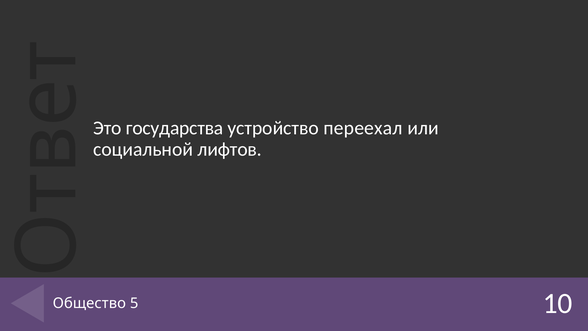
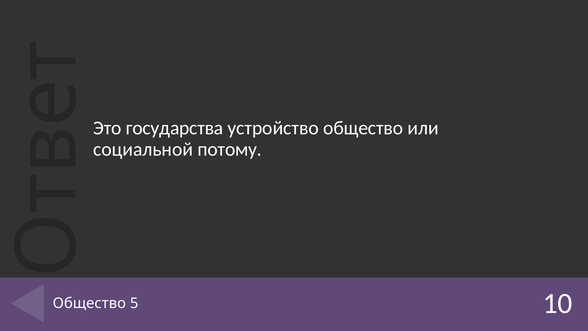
устройство переехал: переехал -> общество (363, 128)
лифтов: лифтов -> потому (230, 149)
